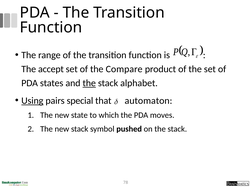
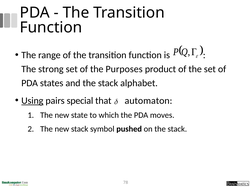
accept: accept -> strong (51, 69)
Compare: Compare -> Purposes (124, 69)
the underline: present -> none (89, 83)
